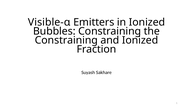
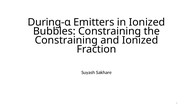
Visible-α: Visible-α -> During-α (49, 22)
